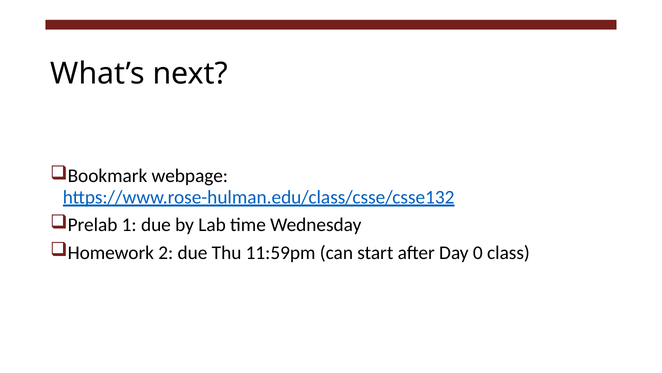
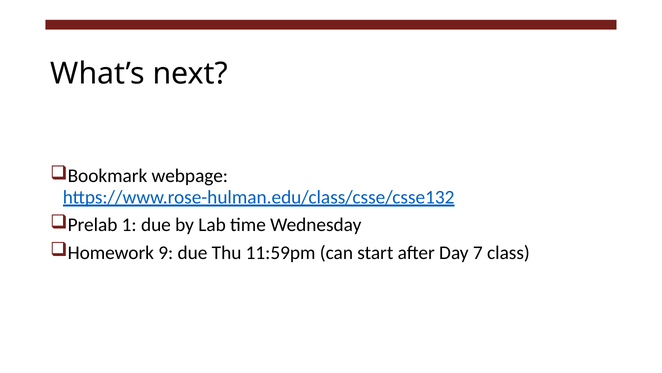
2: 2 -> 9 (166, 252)
0: 0 -> 7 (478, 252)
